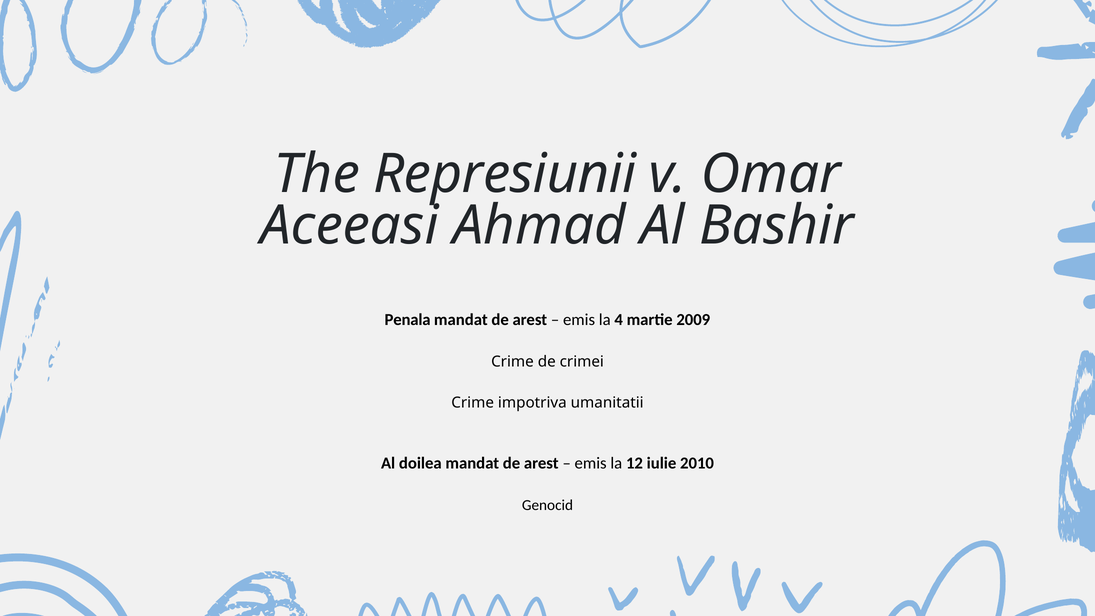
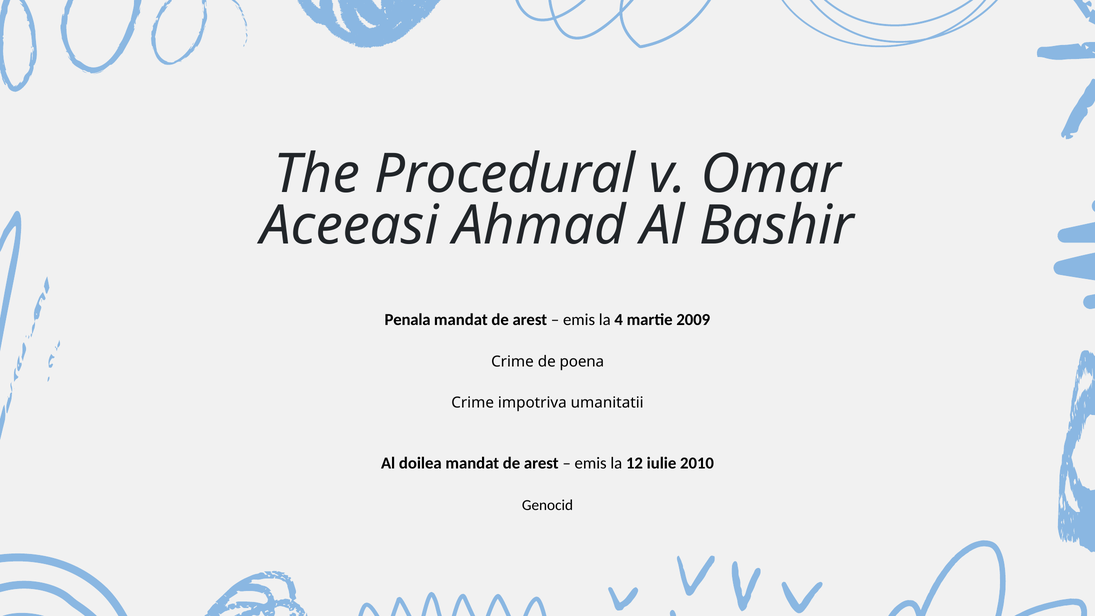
Represiunii: Represiunii -> Procedural (505, 174)
crimei: crimei -> poena (582, 361)
